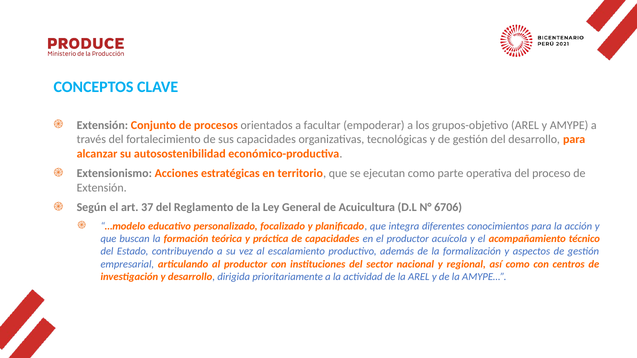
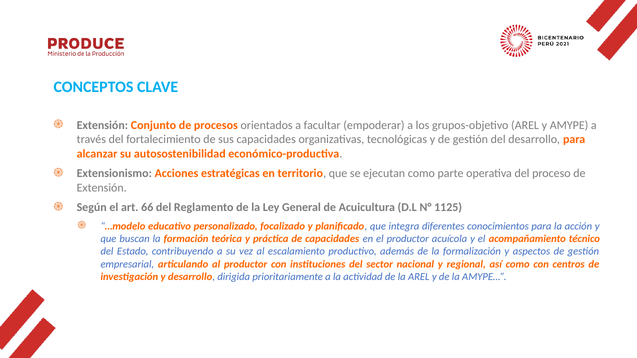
37: 37 -> 66 (147, 207)
6706: 6706 -> 1125 (448, 207)
